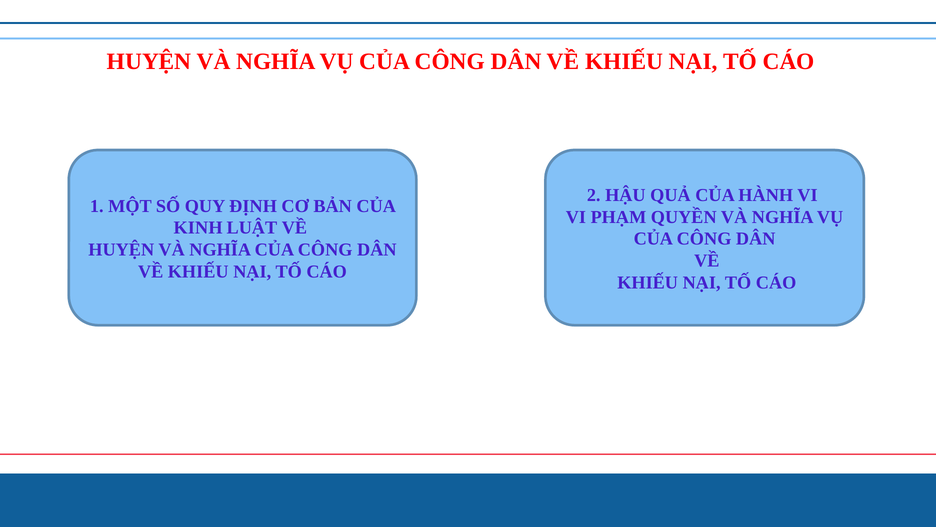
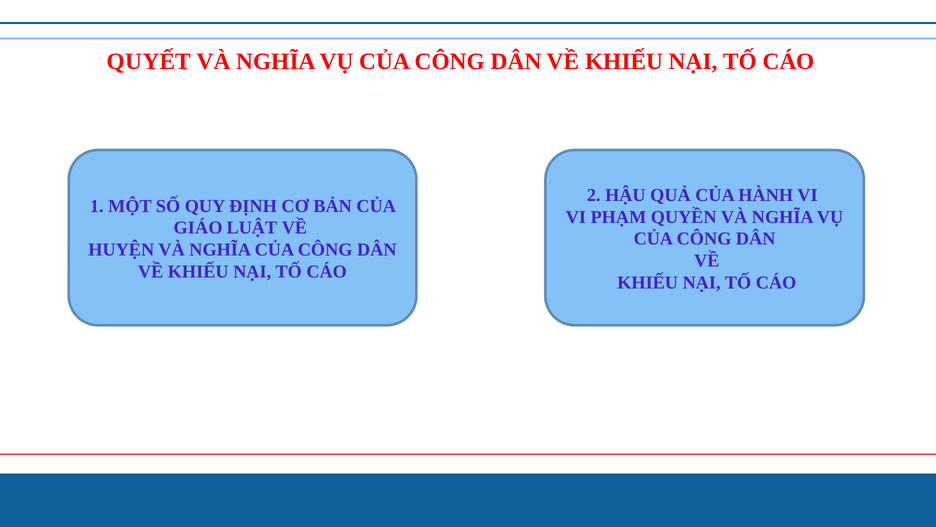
HUYỆN: HUYỆN -> QUYẾT (149, 62)
KINH: KINH -> GIÁO (198, 228)
